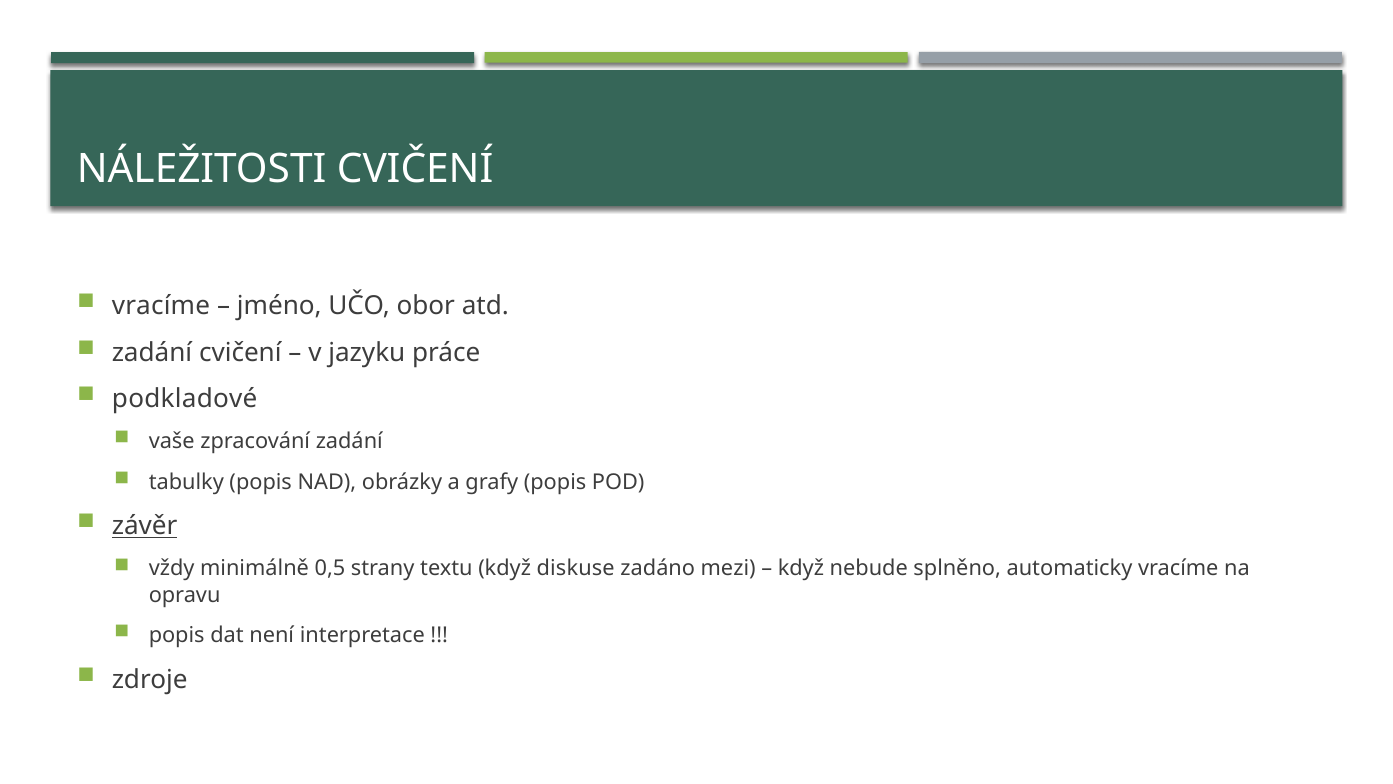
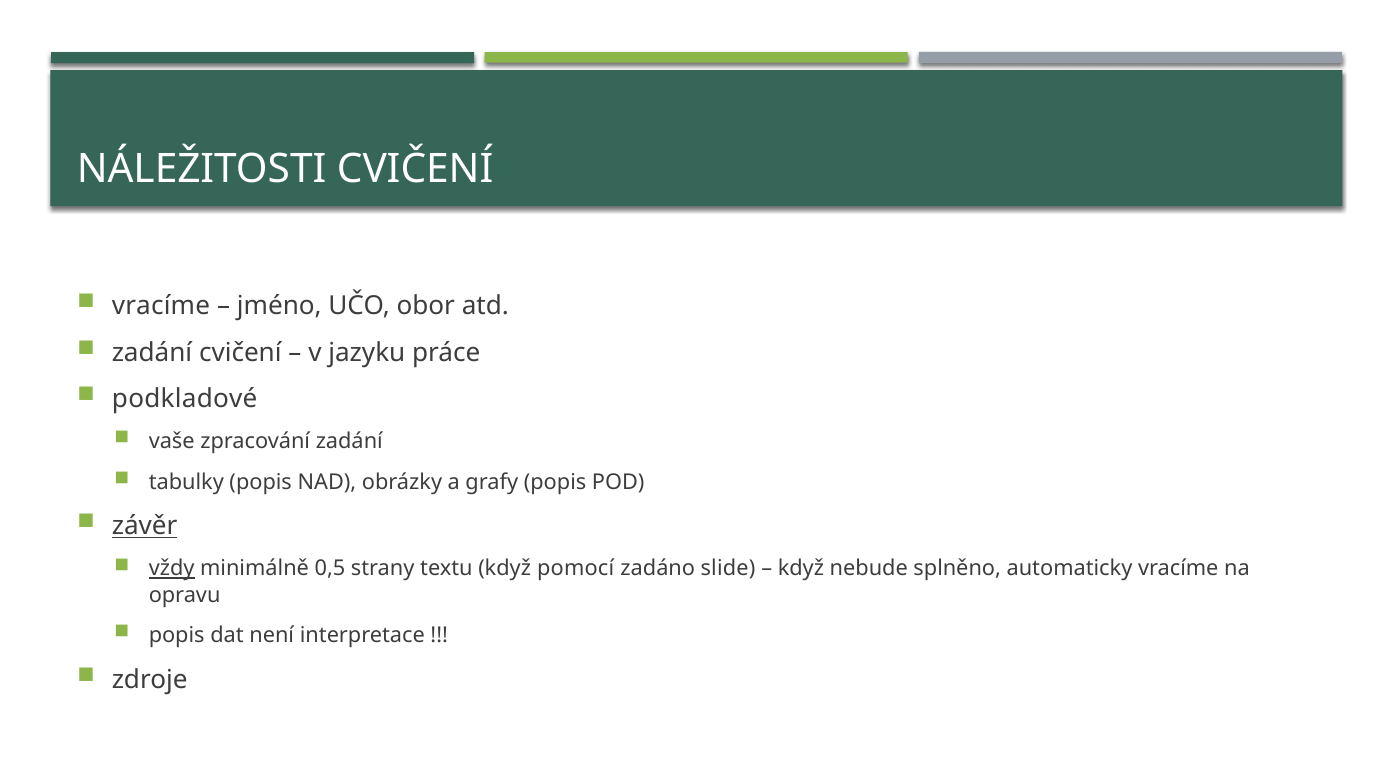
vždy underline: none -> present (172, 568)
diskuse: diskuse -> pomocí (576, 568)
mezi: mezi -> slide (728, 568)
